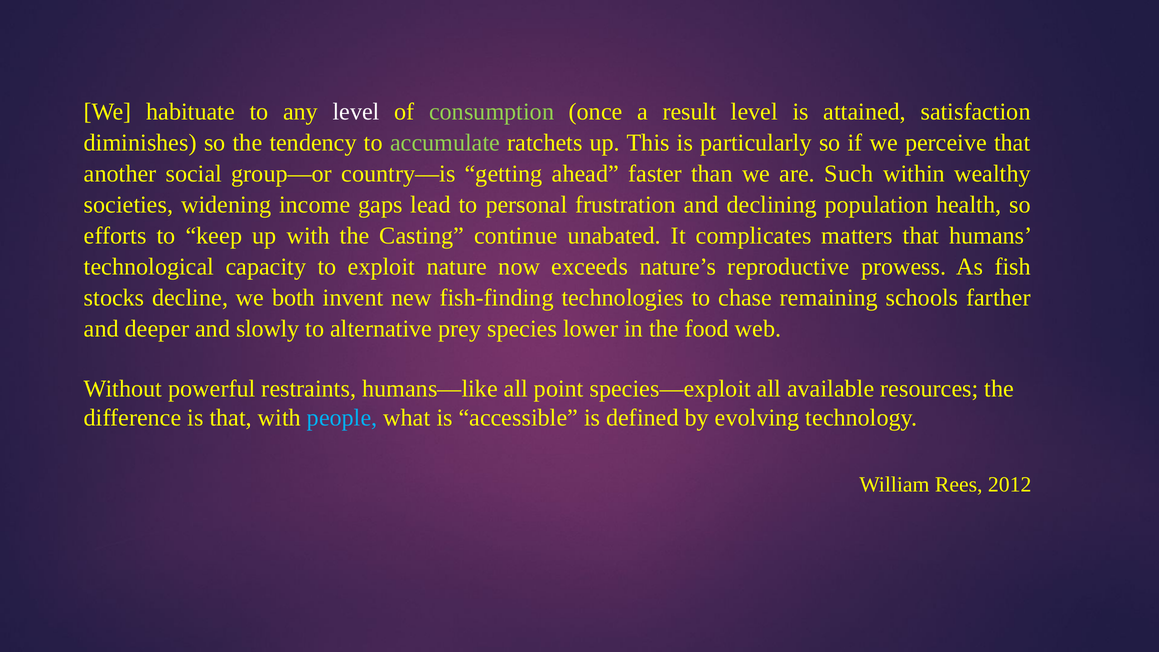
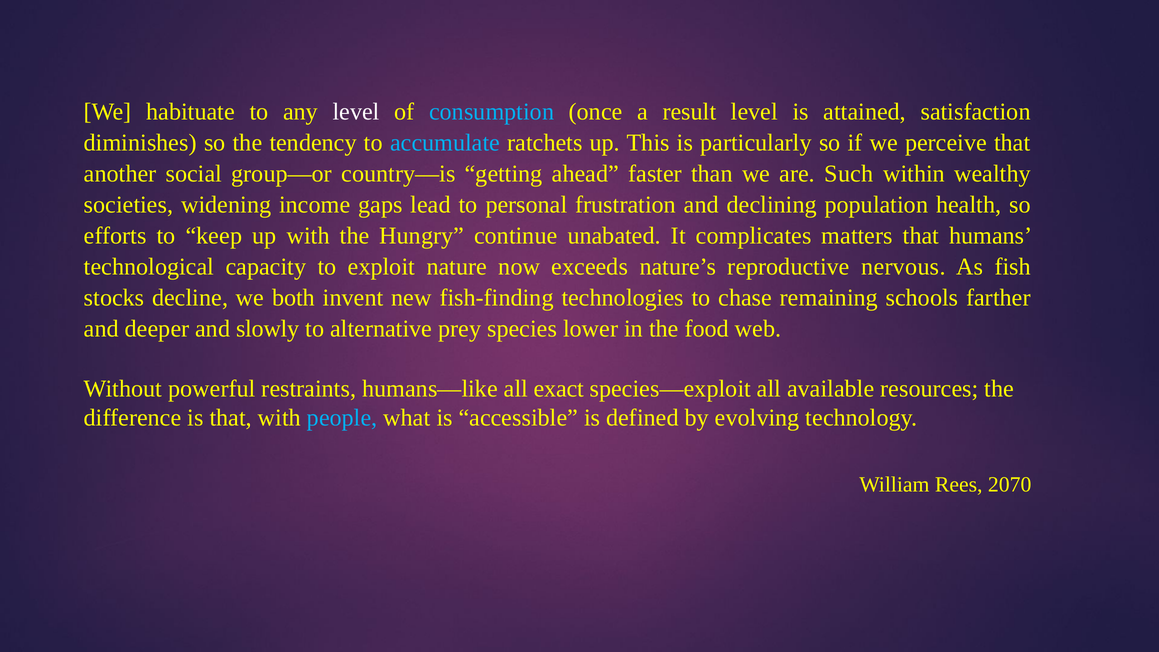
consumption colour: light green -> light blue (492, 112)
accumulate colour: light green -> light blue (445, 143)
Casting: Casting -> Hungry (422, 236)
prowess: prowess -> nervous (904, 267)
point: point -> exact (559, 389)
2012: 2012 -> 2070 (1010, 484)
